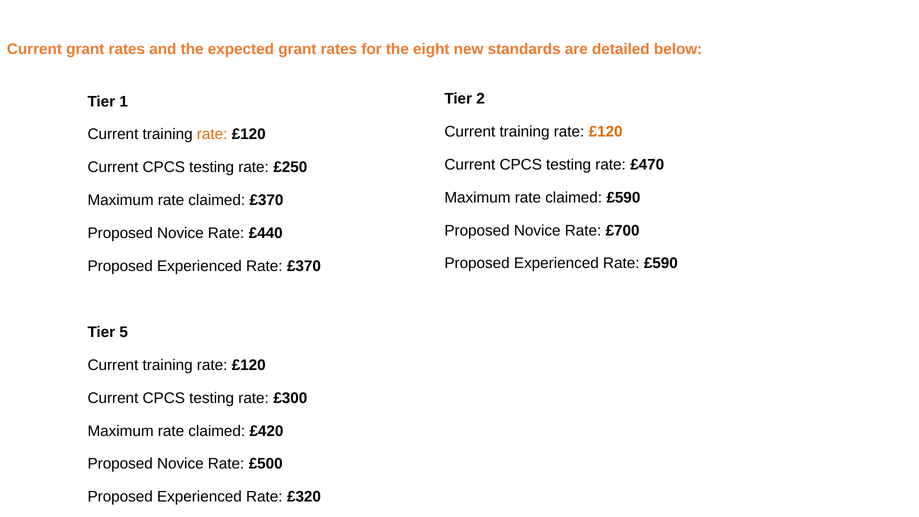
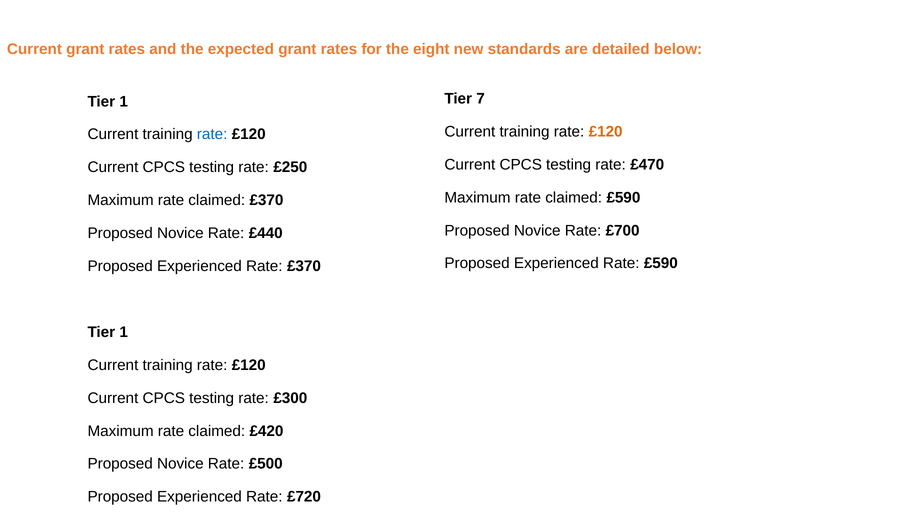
2: 2 -> 7 (481, 99)
rate colour: orange -> blue (212, 134)
5: 5 -> 1 (124, 332)
£320: £320 -> £720 (304, 497)
